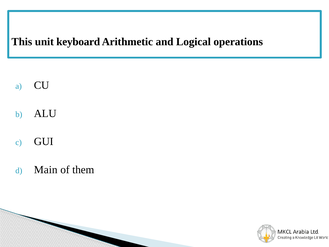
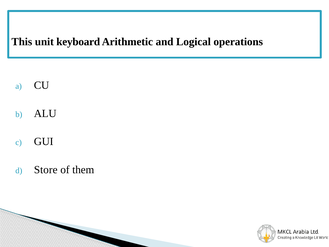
Main: Main -> Store (46, 170)
